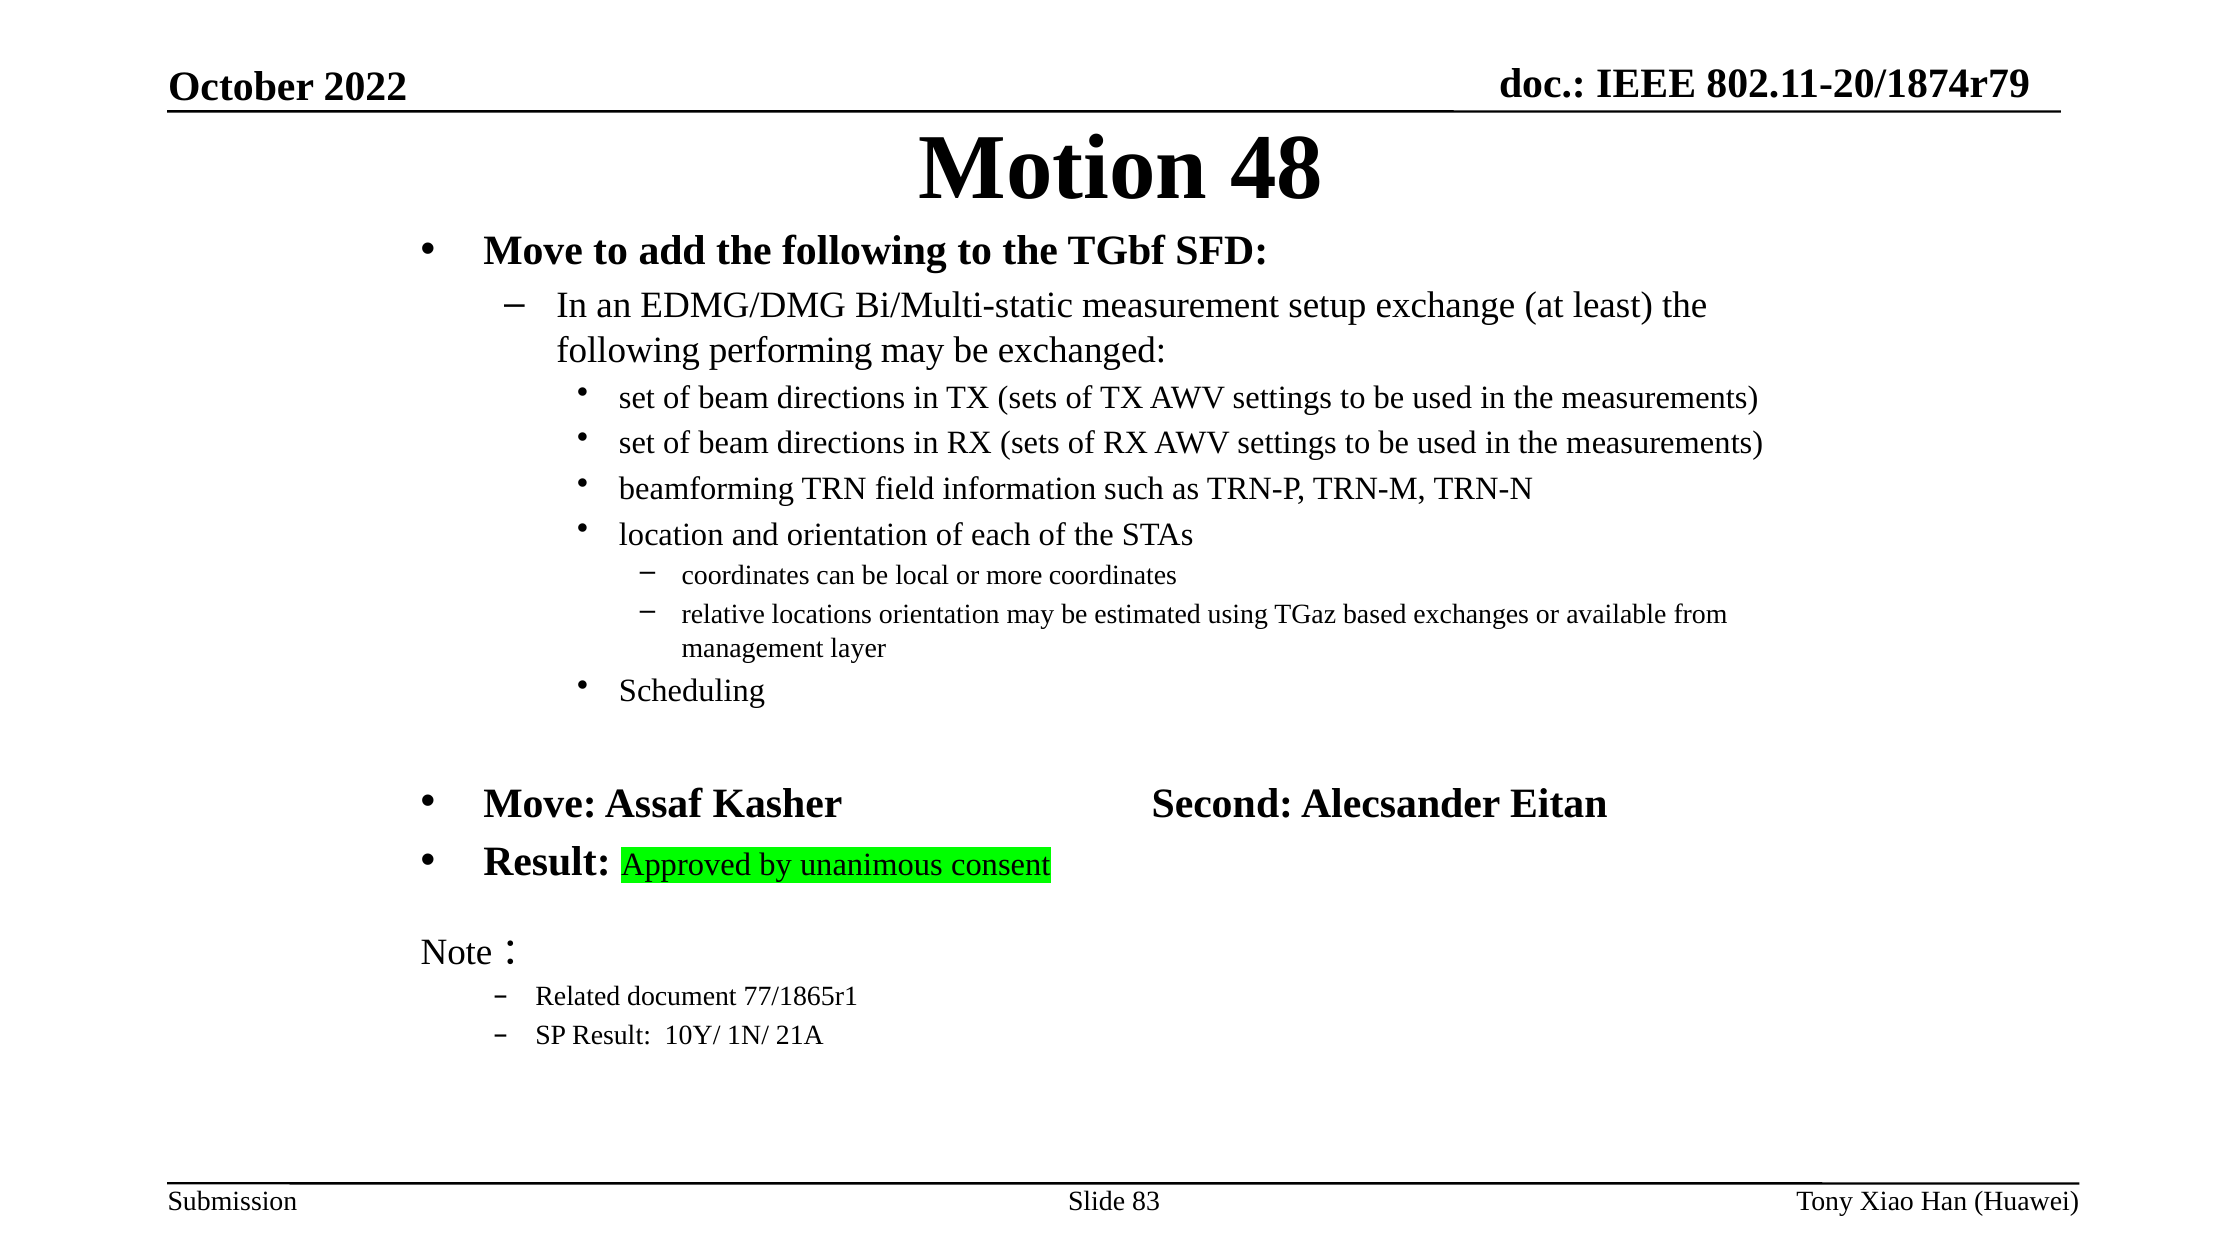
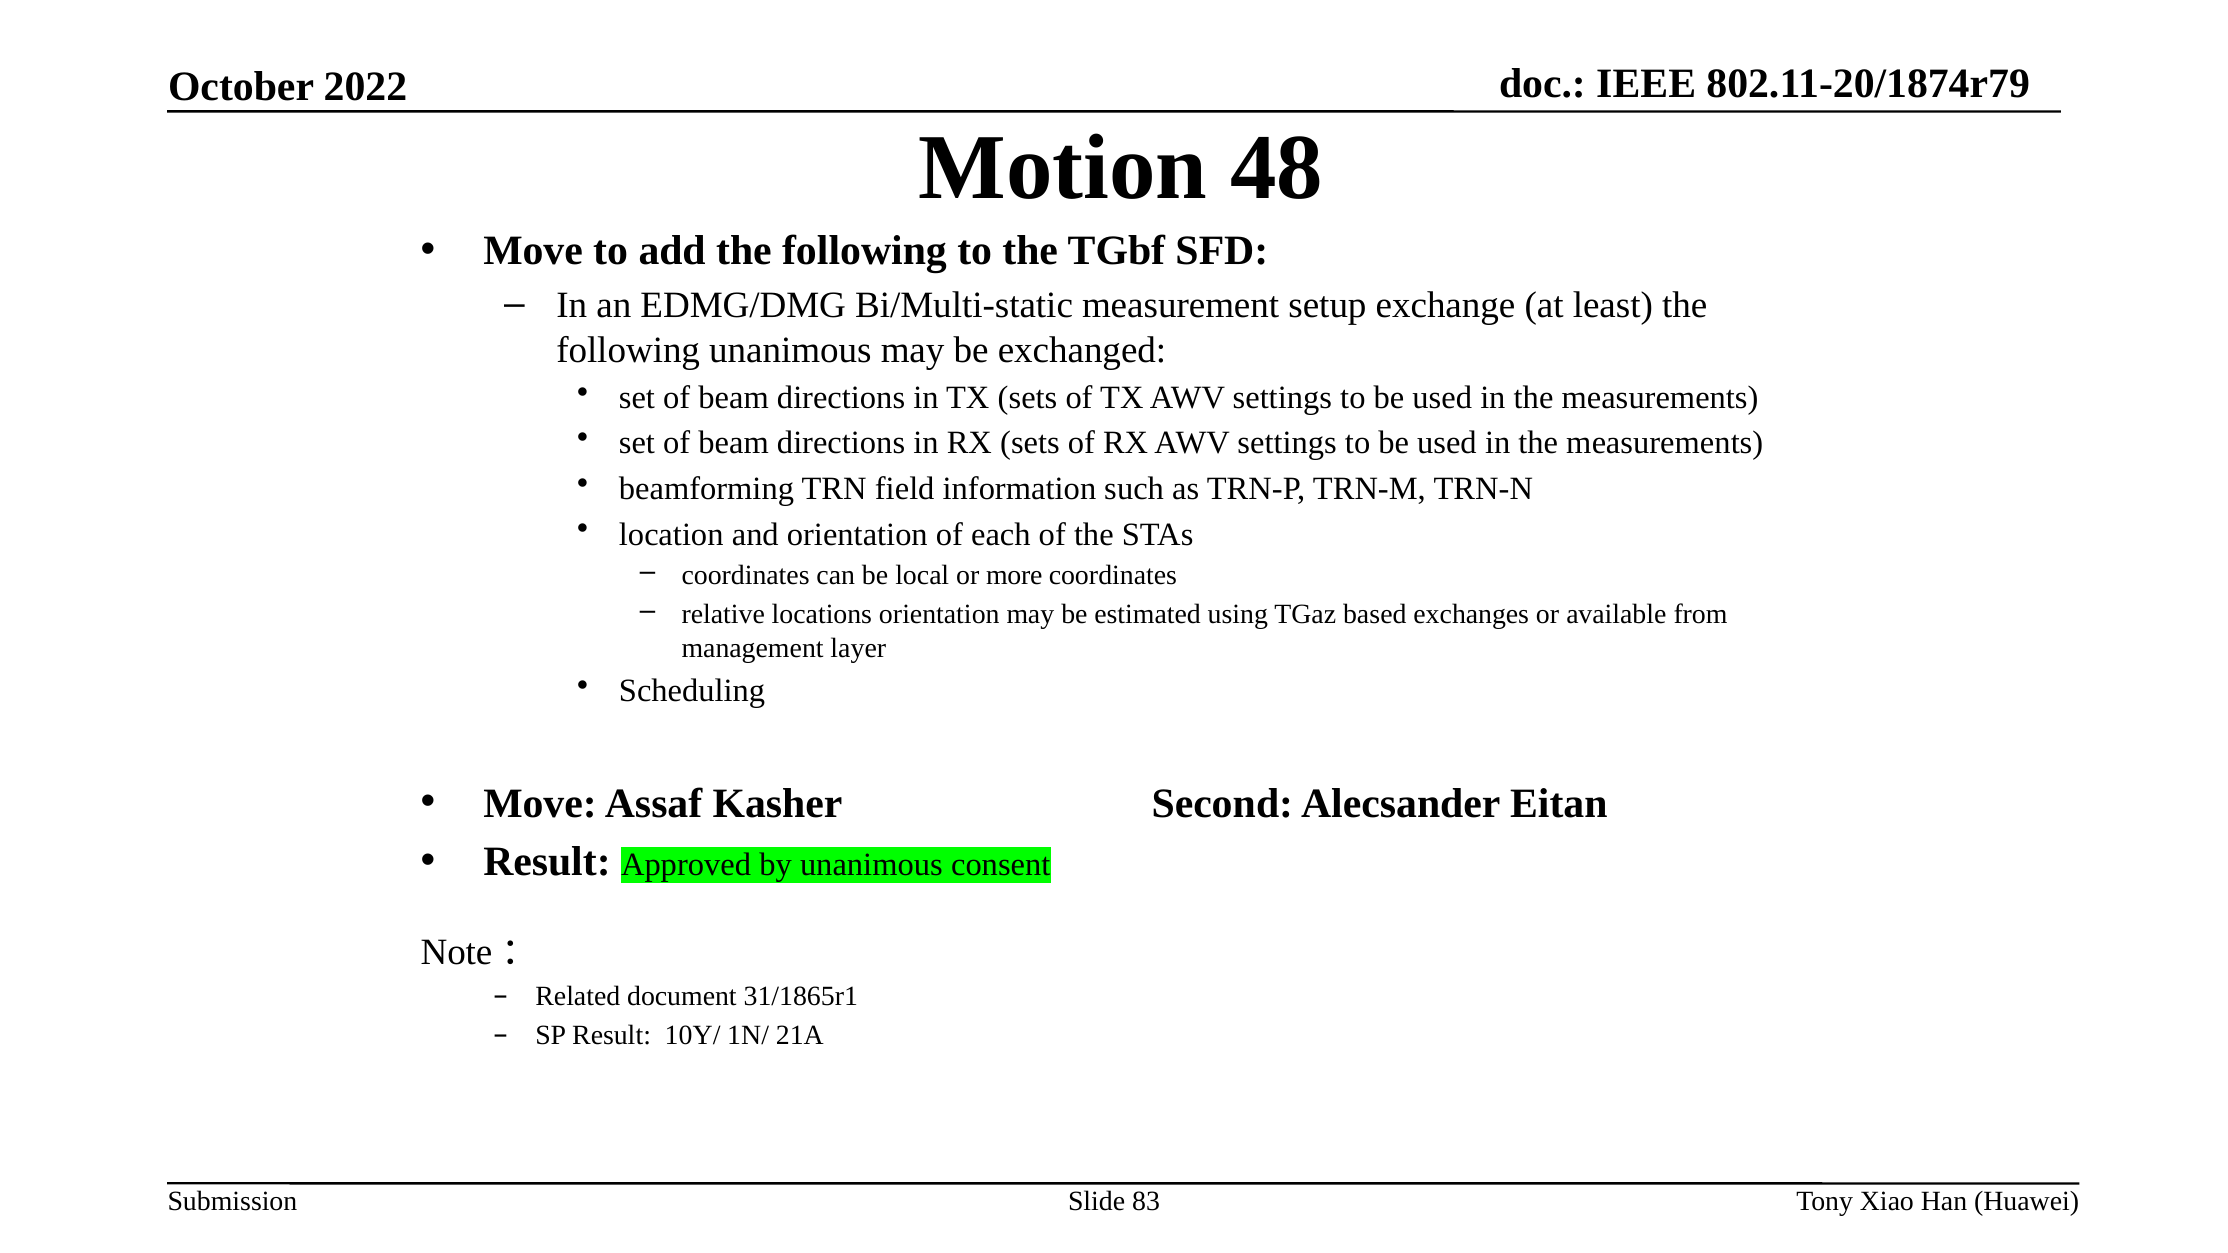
following performing: performing -> unanimous (790, 350)
77/1865r1: 77/1865r1 -> 31/1865r1 (801, 996)
